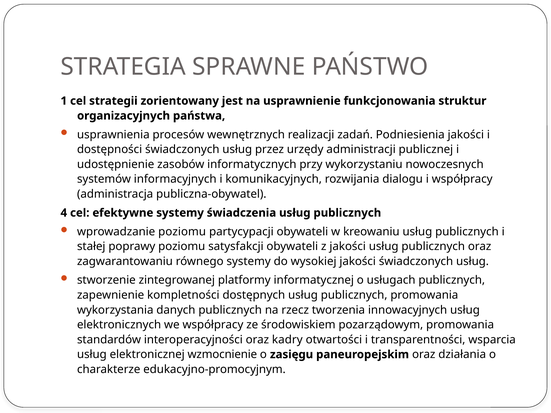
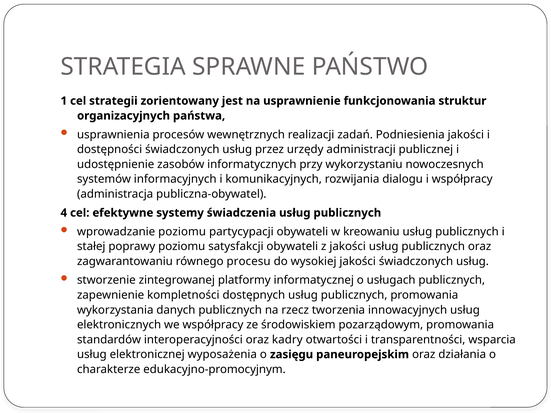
równego systemy: systemy -> procesu (249, 262)
wzmocnienie: wzmocnienie -> wyposażenia (222, 355)
